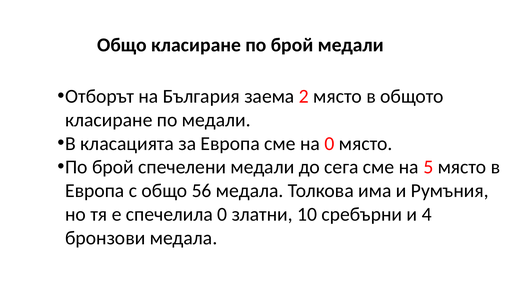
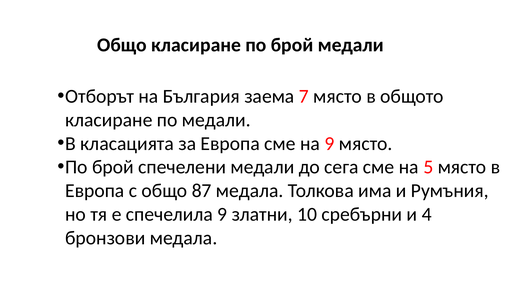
2: 2 -> 7 (304, 96)
на 0: 0 -> 9 (330, 143)
56: 56 -> 87 (202, 191)
спечелила 0: 0 -> 9 (222, 214)
